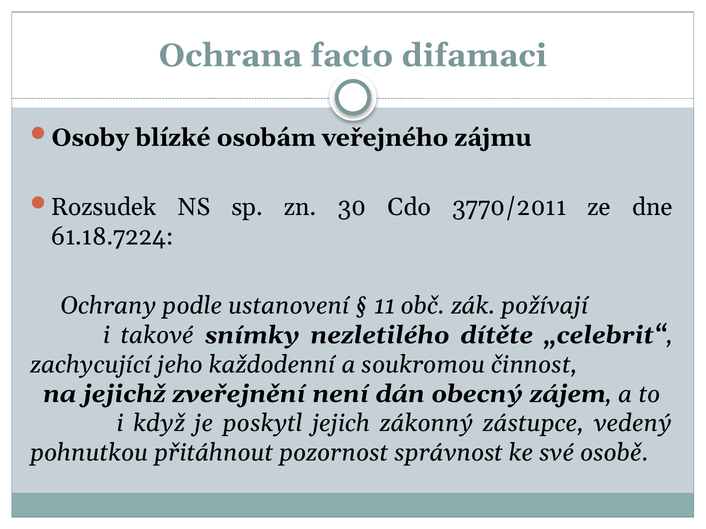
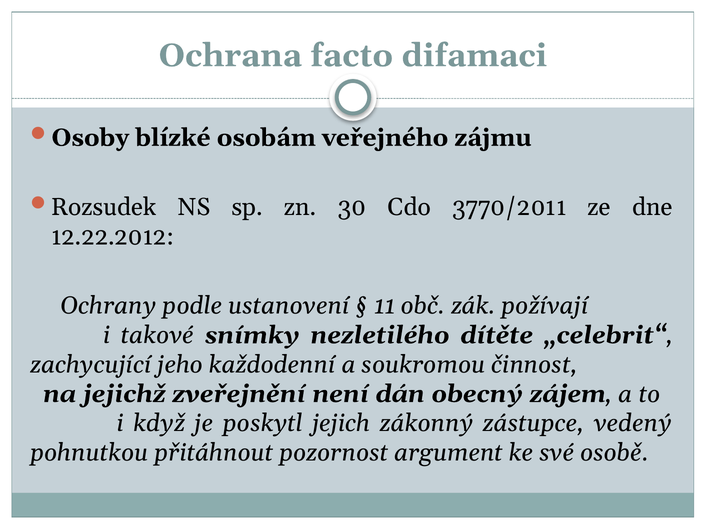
61.18.7224: 61.18.7224 -> 12.22.2012 (113, 237)
správnost: správnost -> argument (449, 453)
